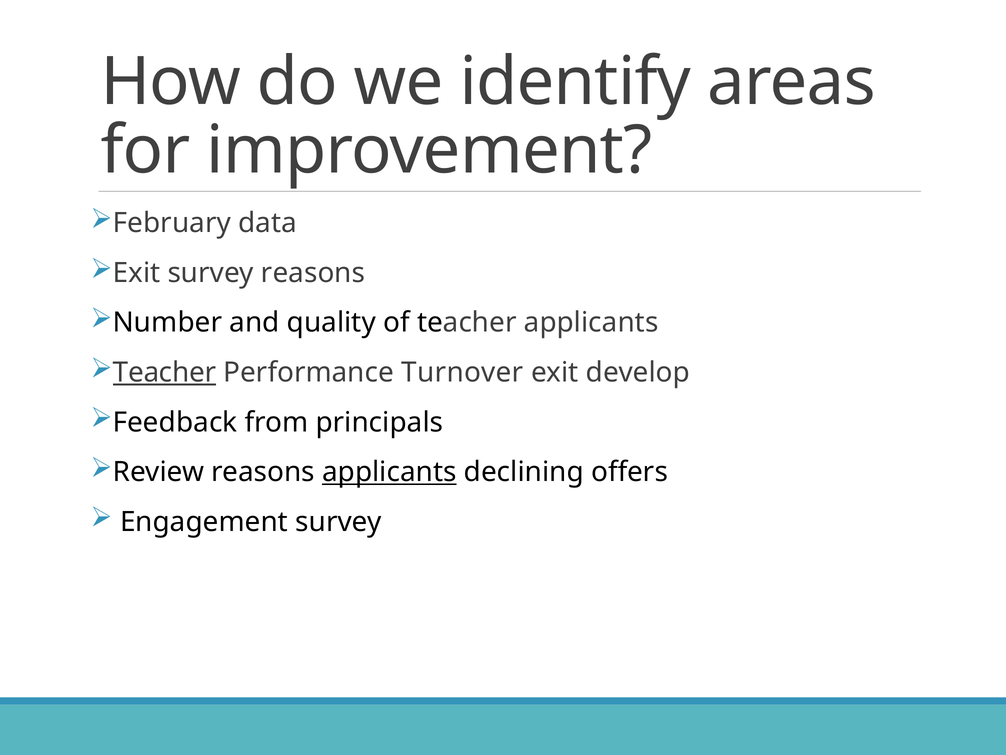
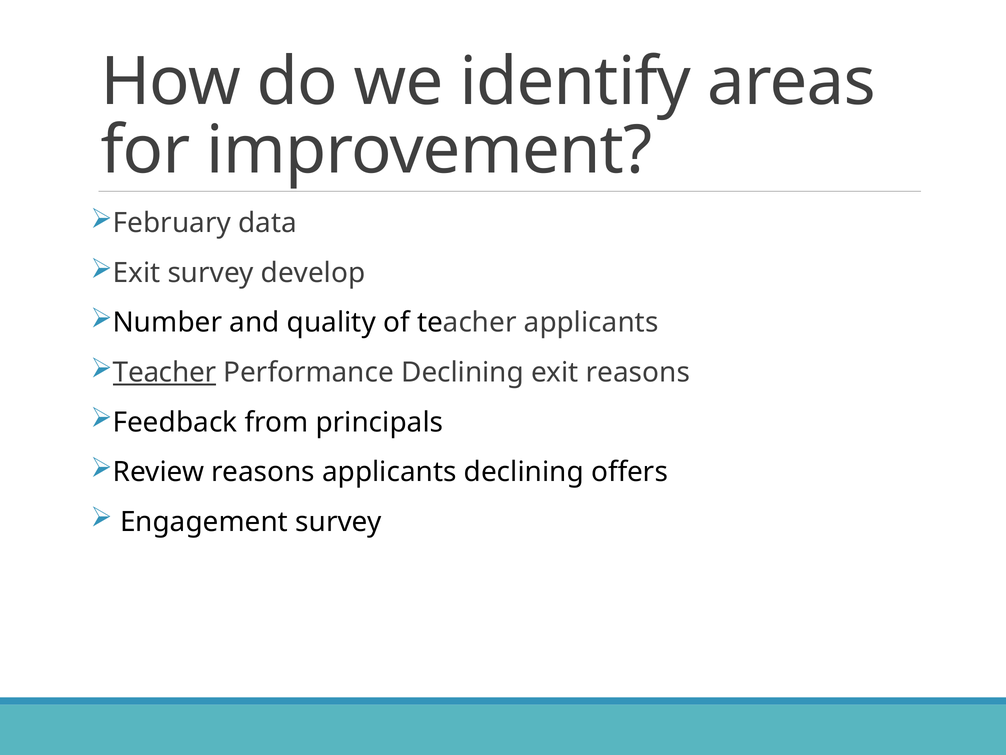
survey reasons: reasons -> develop (313, 273)
Performance Turnover: Turnover -> Declining (463, 372)
exit develop: develop -> reasons (638, 372)
applicants underline: present -> none (389, 472)
